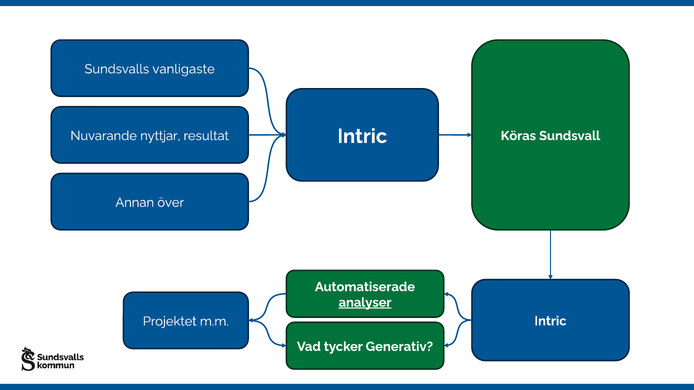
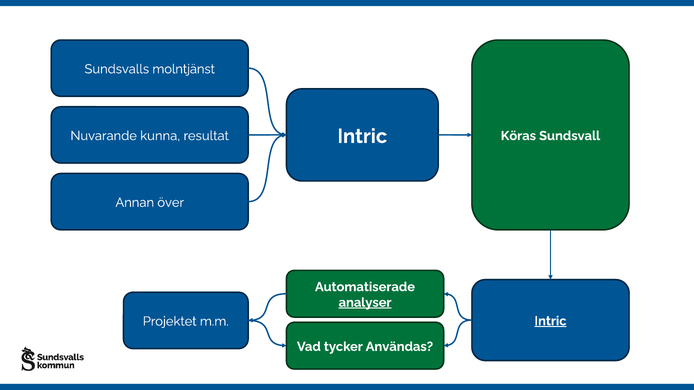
vanligaste: vanligaste -> molntjänst (184, 69)
nyttjar: nyttjar -> kunna (160, 136)
Intric underline: none -> present (550, 321)
Generativ: Generativ -> Användas (399, 347)
